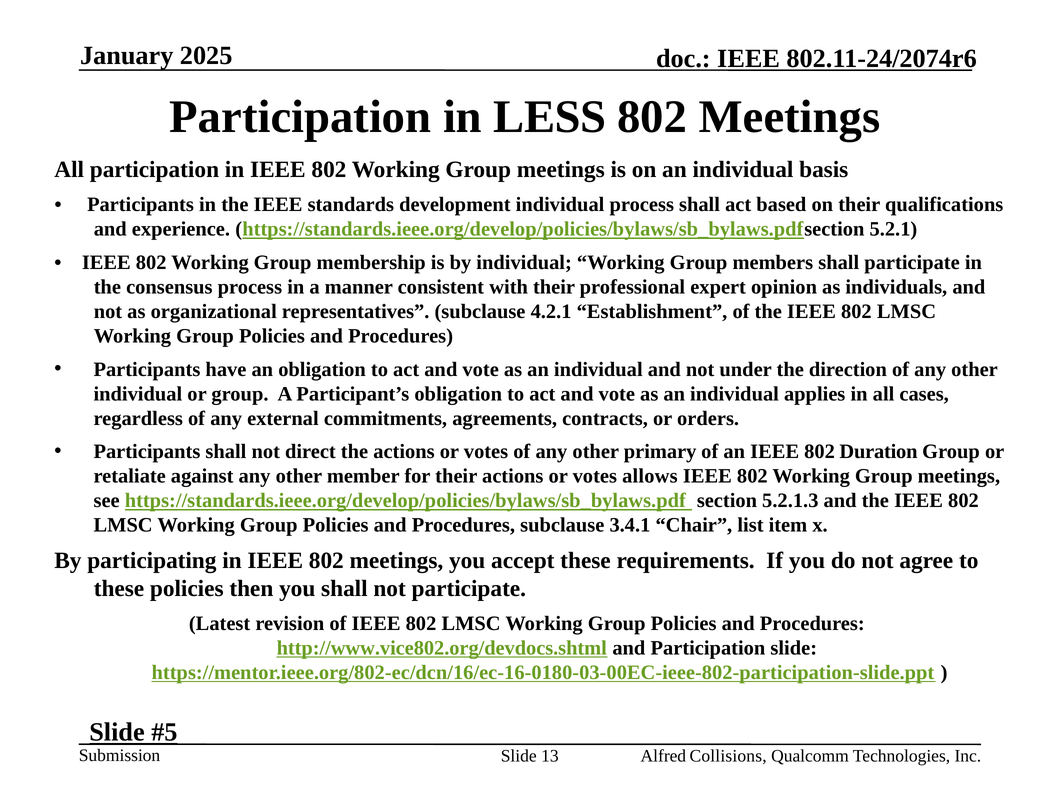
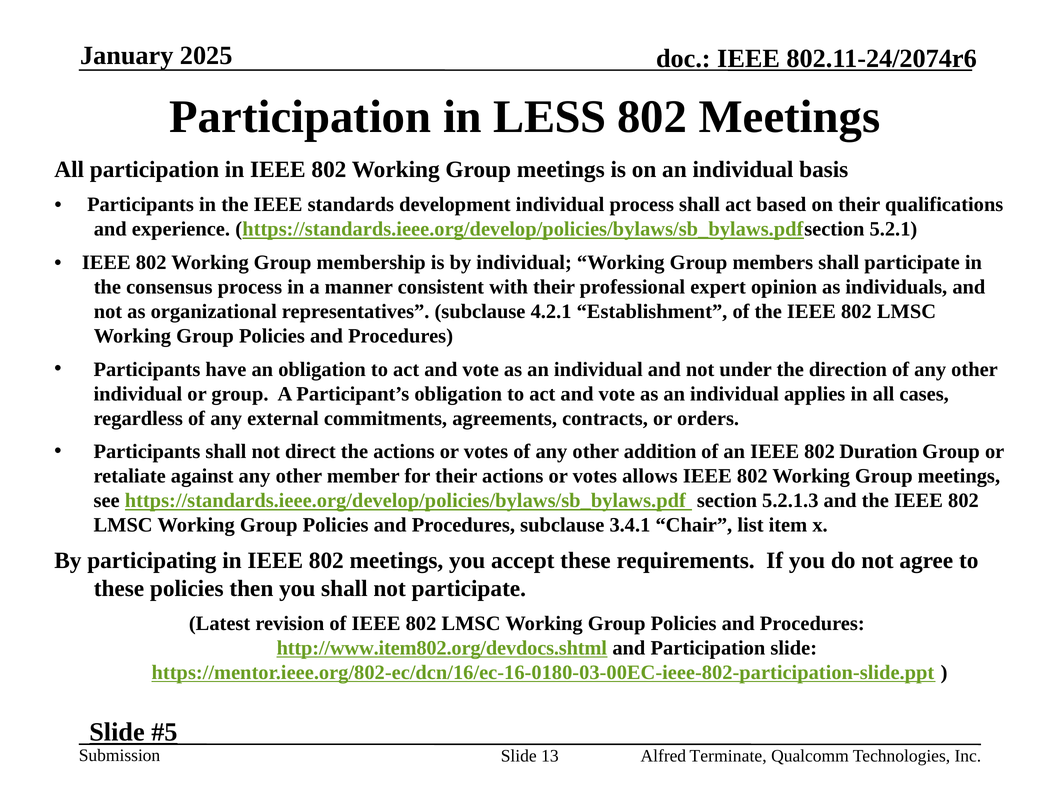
primary: primary -> addition (660, 452)
http://www.vice802.org/devdocs.shtml: http://www.vice802.org/devdocs.shtml -> http://www.item802.org/devdocs.shtml (442, 648)
Collisions: Collisions -> Terminate (728, 756)
